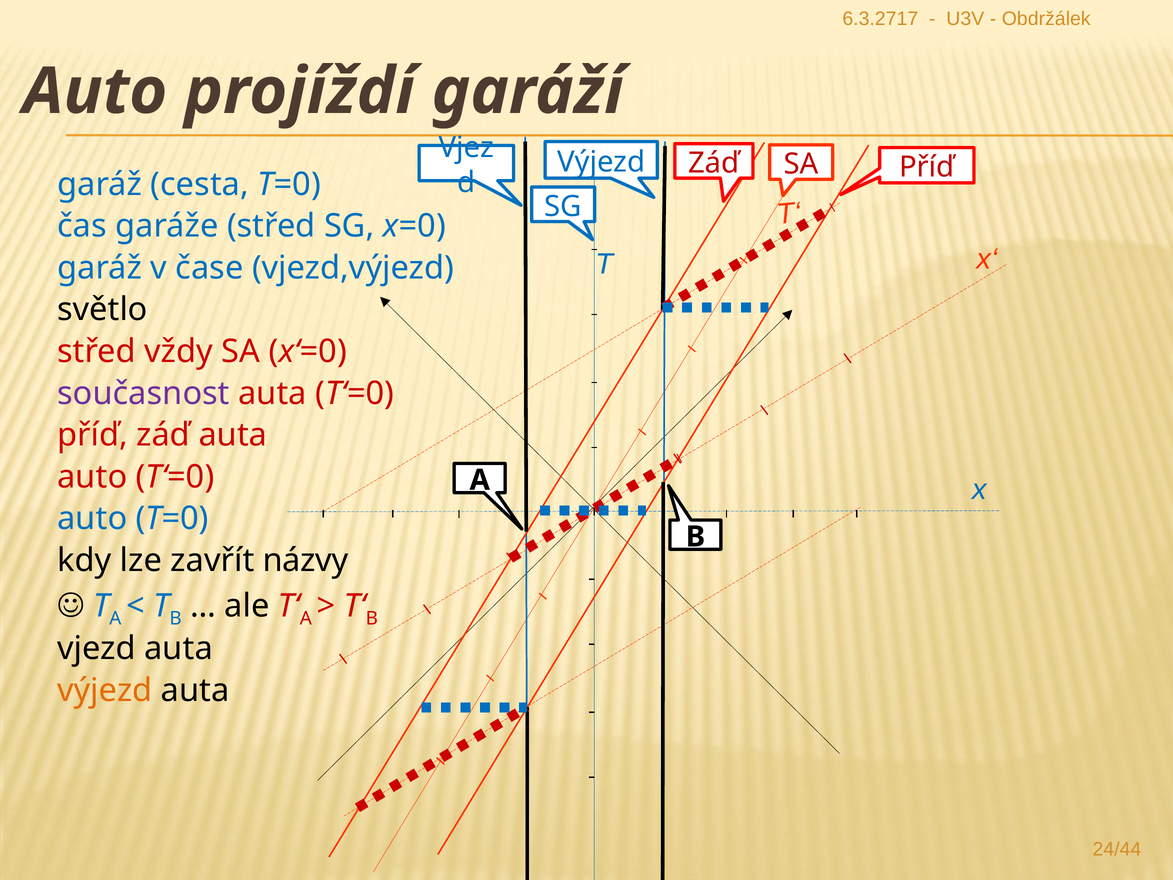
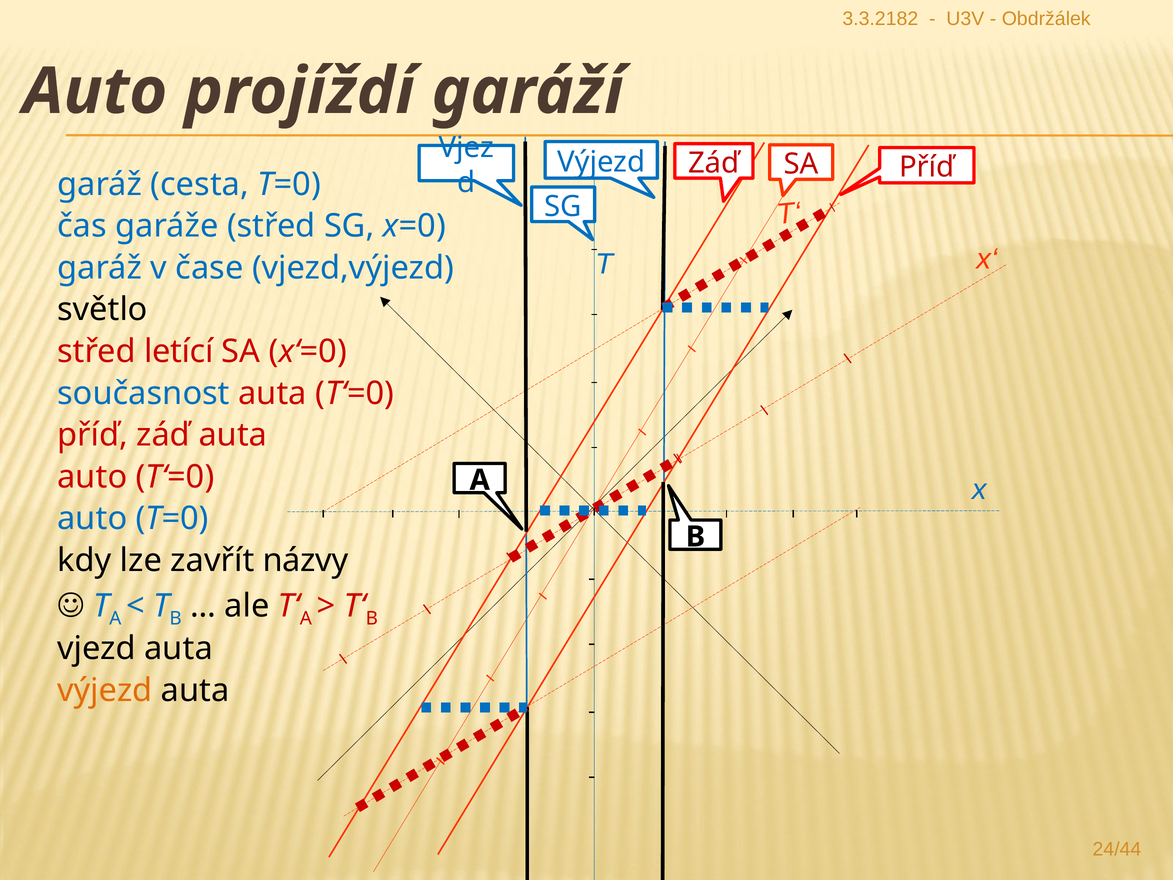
6.3.2717: 6.3.2717 -> 3.3.2182 (880, 19)
vždy: vždy -> letící (179, 351)
současnost colour: purple -> blue (143, 393)
